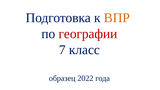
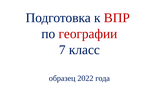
ВПР colour: orange -> red (117, 18)
